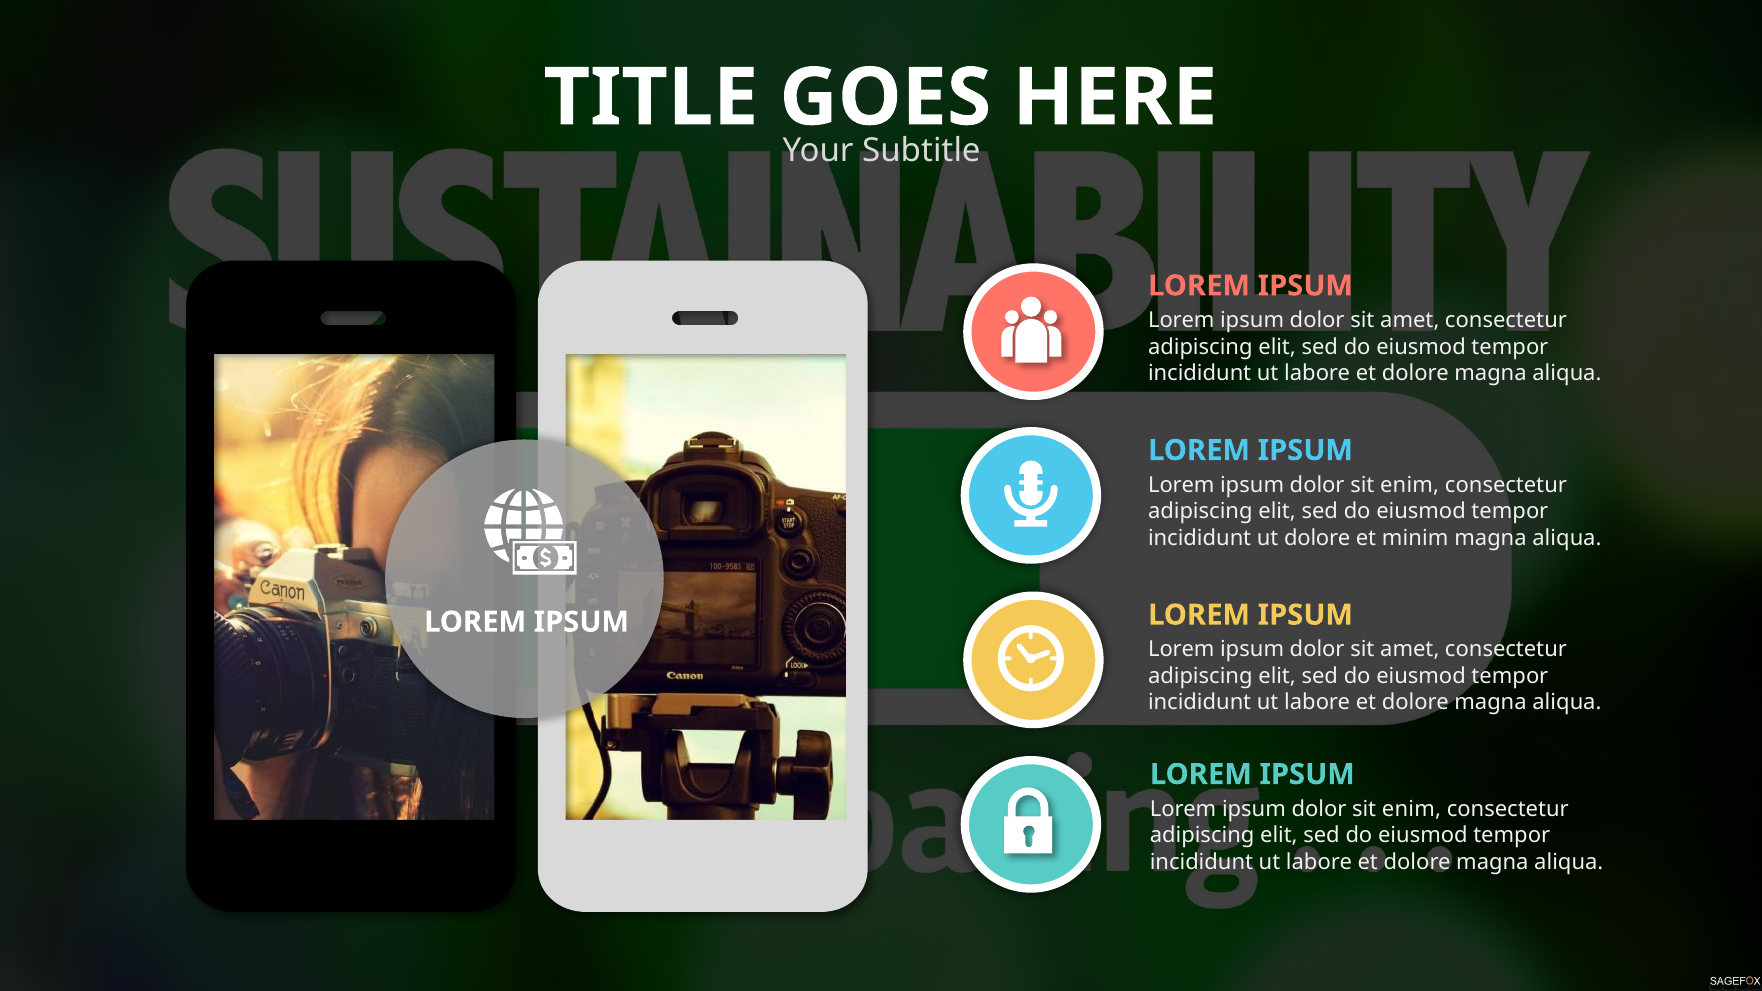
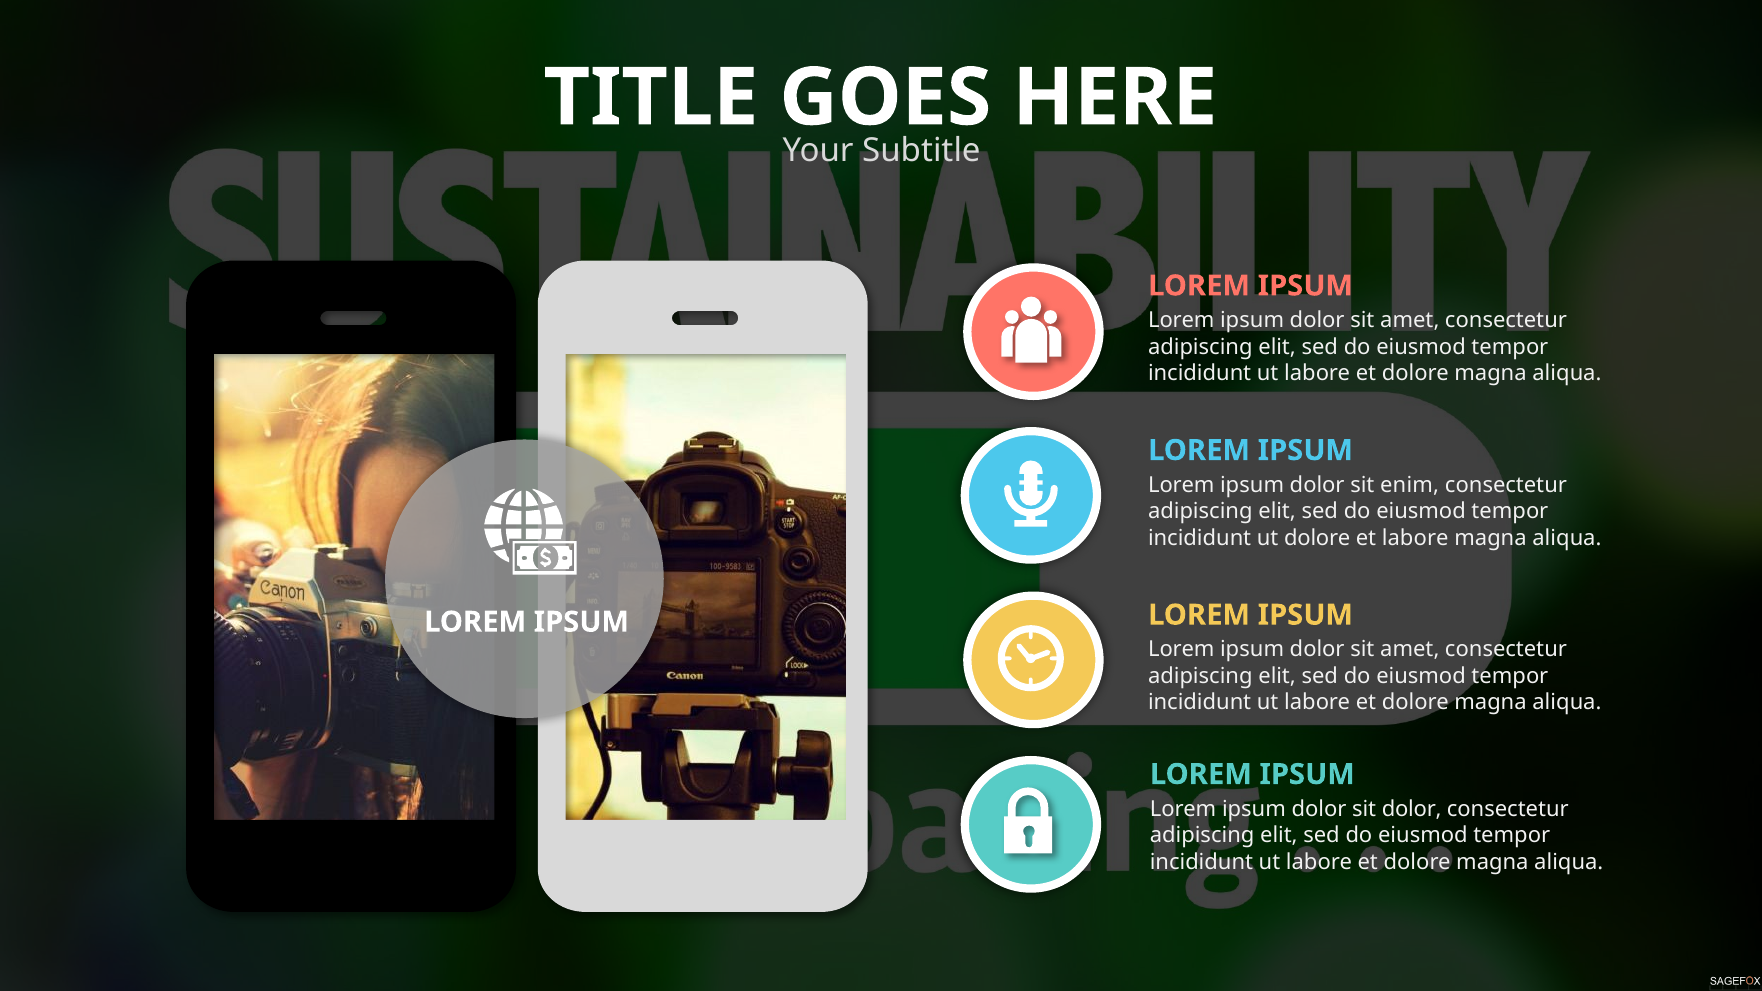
et minim: minim -> labore (1415, 538)
enim: enim -> dolor (1412, 809)
